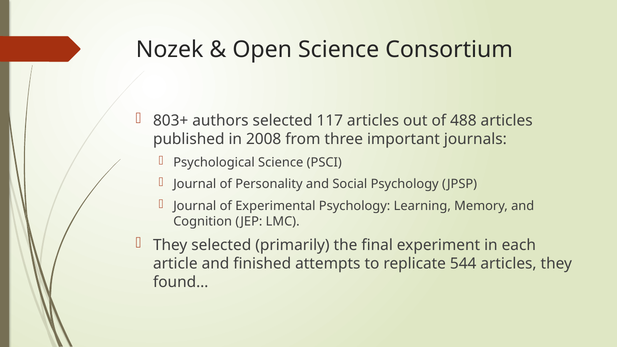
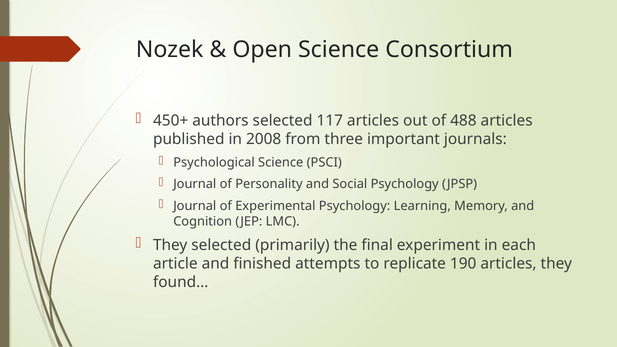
803+: 803+ -> 450+ (171, 121)
544: 544 -> 190 (463, 264)
